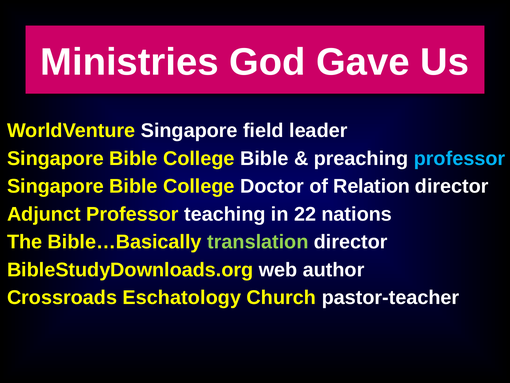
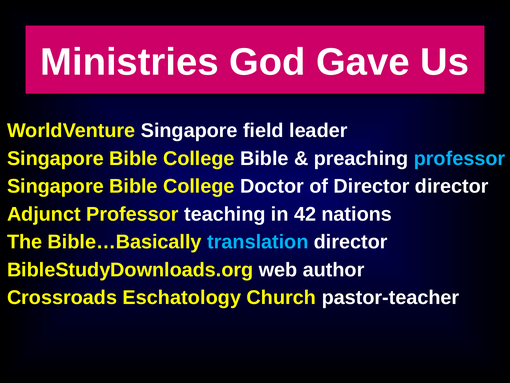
of Relation: Relation -> Director (372, 186)
22: 22 -> 42 (305, 214)
translation colour: light green -> light blue (258, 242)
